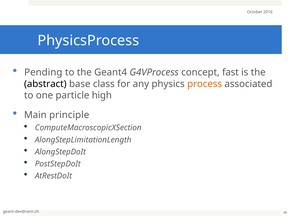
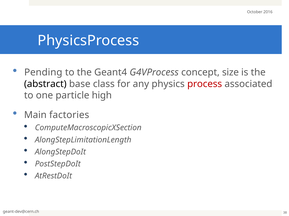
fast: fast -> size (230, 73)
process colour: orange -> red (205, 84)
principle: principle -> factories (69, 115)
